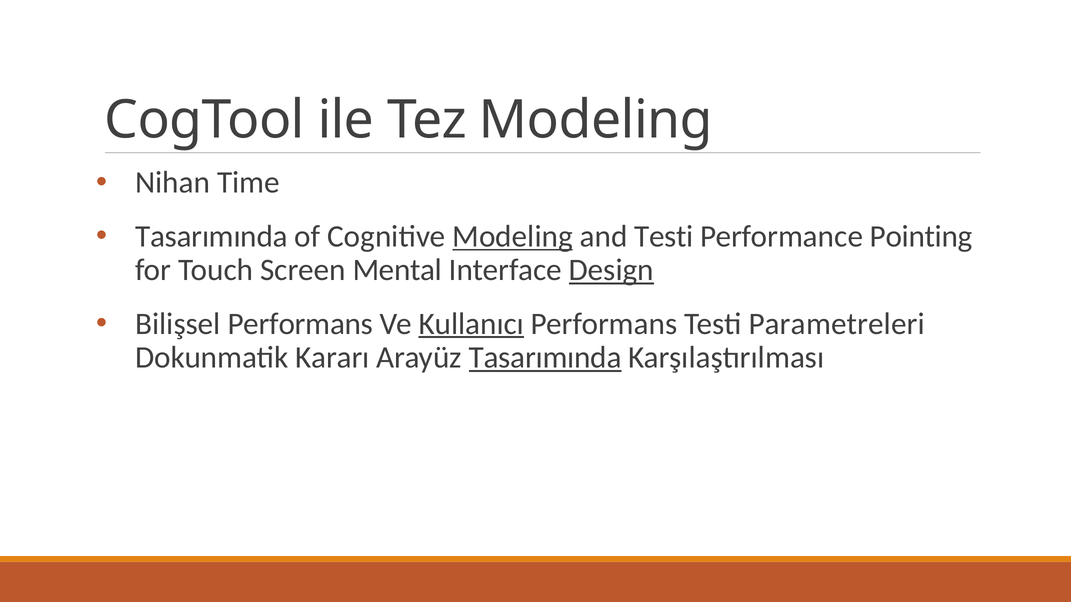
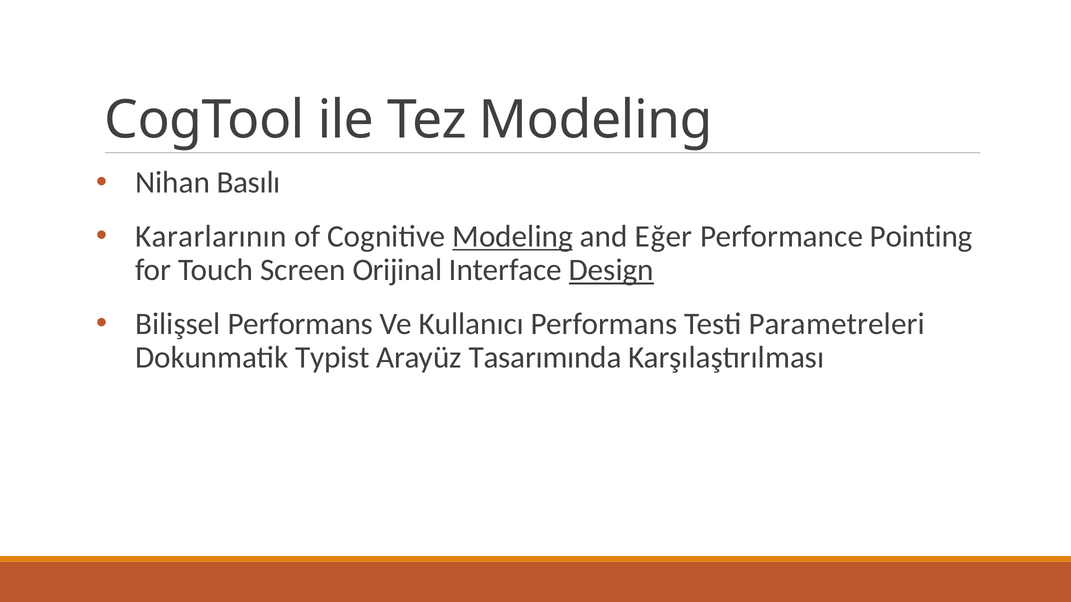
Time: Time -> Basılı (249, 183)
Tasarımında: Tasarımında -> Kararlarının (211, 237)
and Testi: Testi -> Eğer (664, 237)
Mental: Mental -> Orijinal (397, 270)
Kullanıcı underline: present -> none (471, 324)
Kararı: Kararı -> Typist (332, 358)
Tasarımında underline: present -> none (545, 358)
